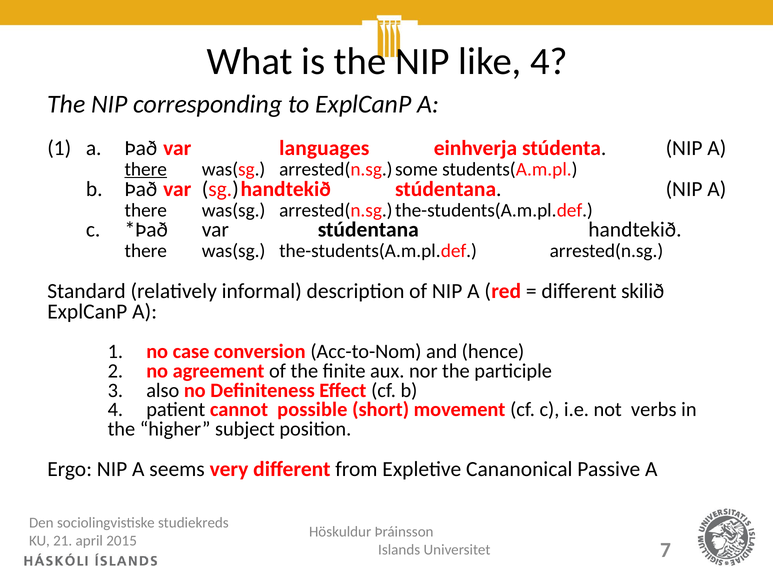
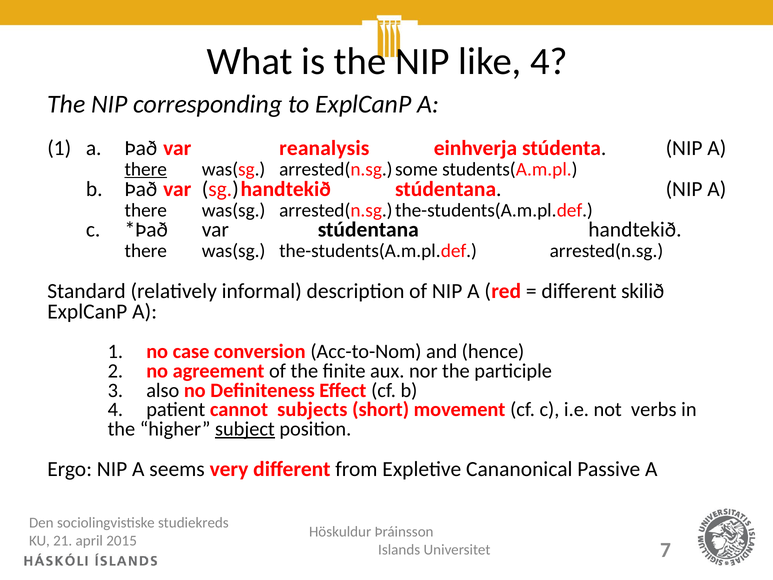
languages: languages -> reanalysis (324, 148)
possible: possible -> subjects (312, 410)
subject underline: none -> present (245, 429)
